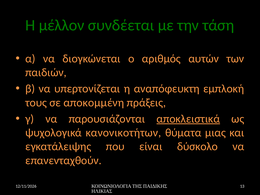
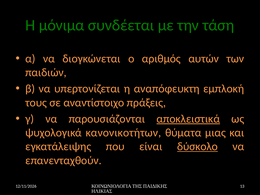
μέλλον: μέλλον -> μόνιμα (62, 25)
αποκομμένη: αποκομμένη -> αναντίστοιχο (94, 103)
δύσκολο underline: none -> present (197, 147)
